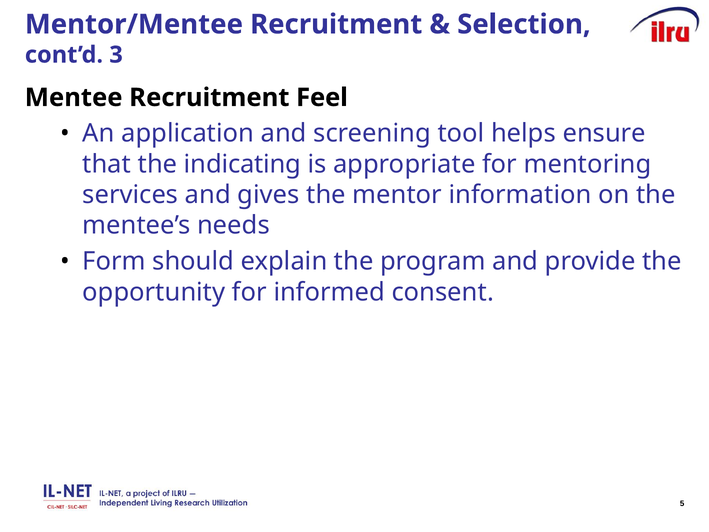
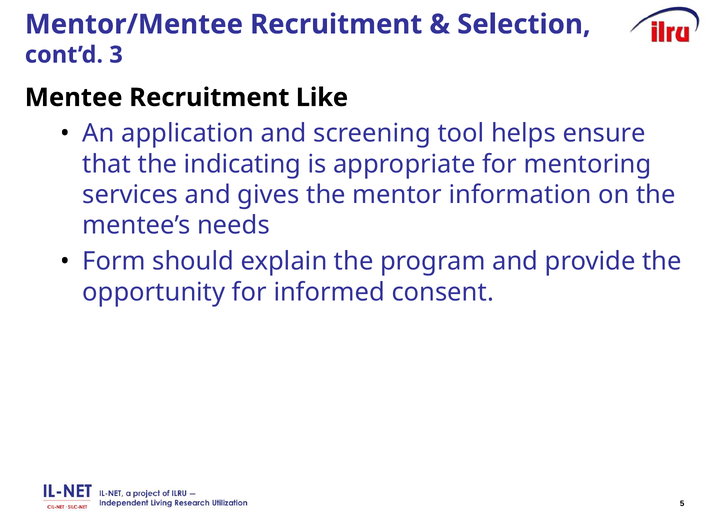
Feel: Feel -> Like (322, 98)
